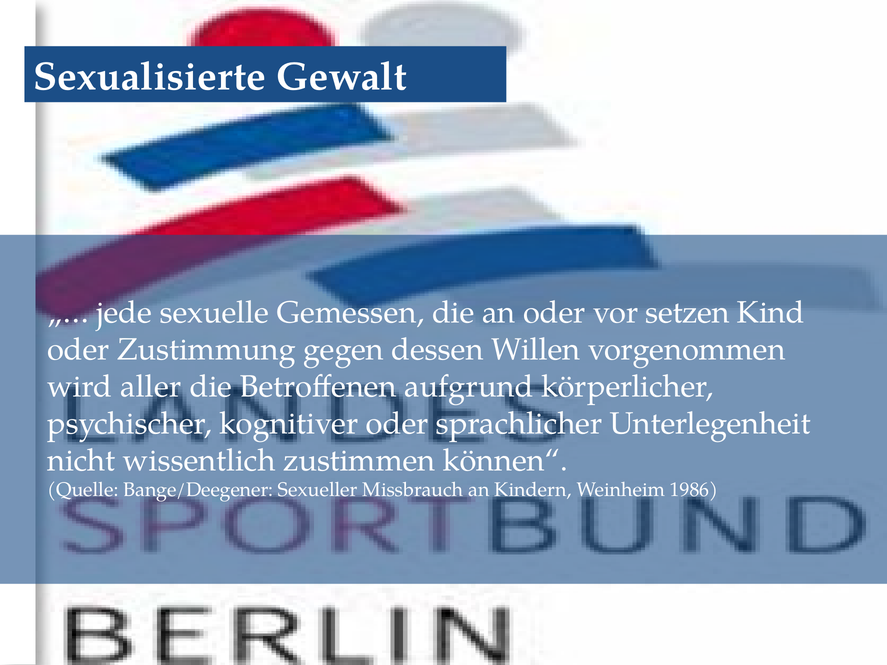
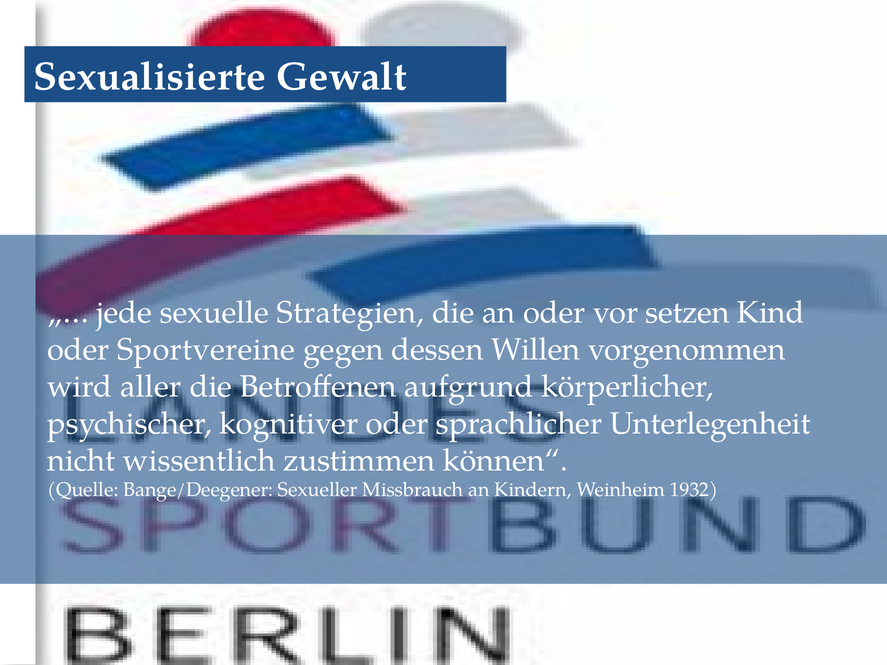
Gemessen: Gemessen -> Strategien (350, 313)
Zustimmung: Zustimmung -> Sportvereine (206, 350)
1986: 1986 -> 1932 (694, 490)
